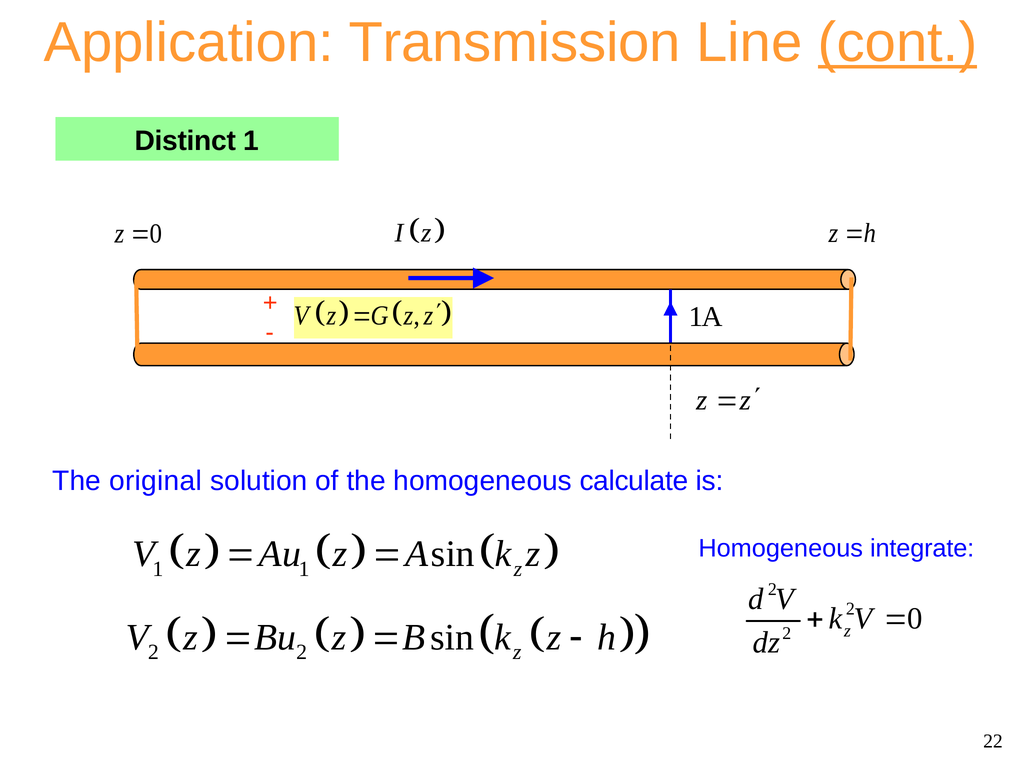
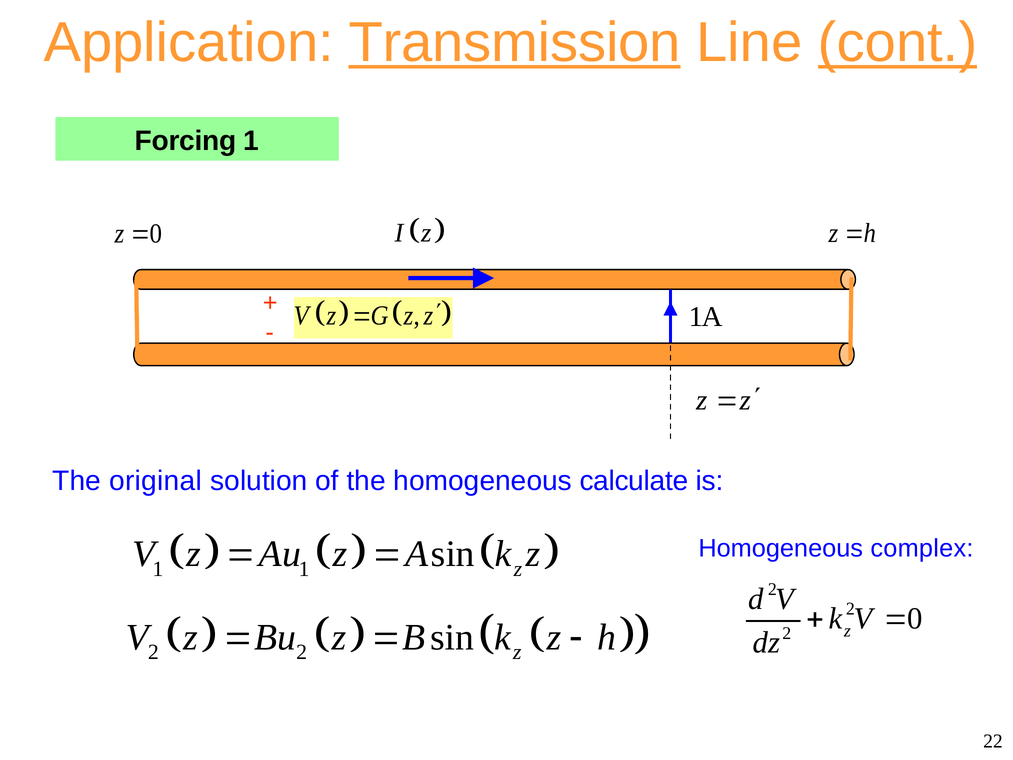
Transmission underline: none -> present (515, 43)
Distinct: Distinct -> Forcing (186, 141)
integrate: integrate -> complex (922, 548)
